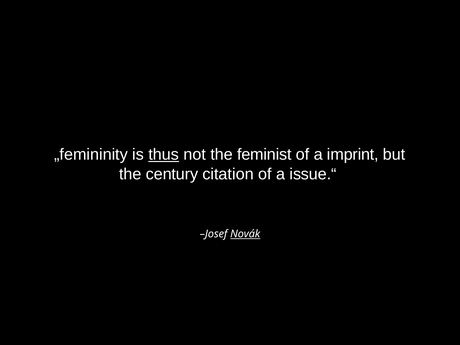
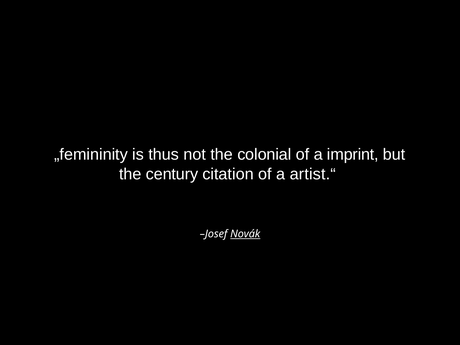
thus underline: present -> none (164, 155)
feminist: feminist -> colonial (264, 155)
issue.“: issue.“ -> artist.“ (313, 174)
